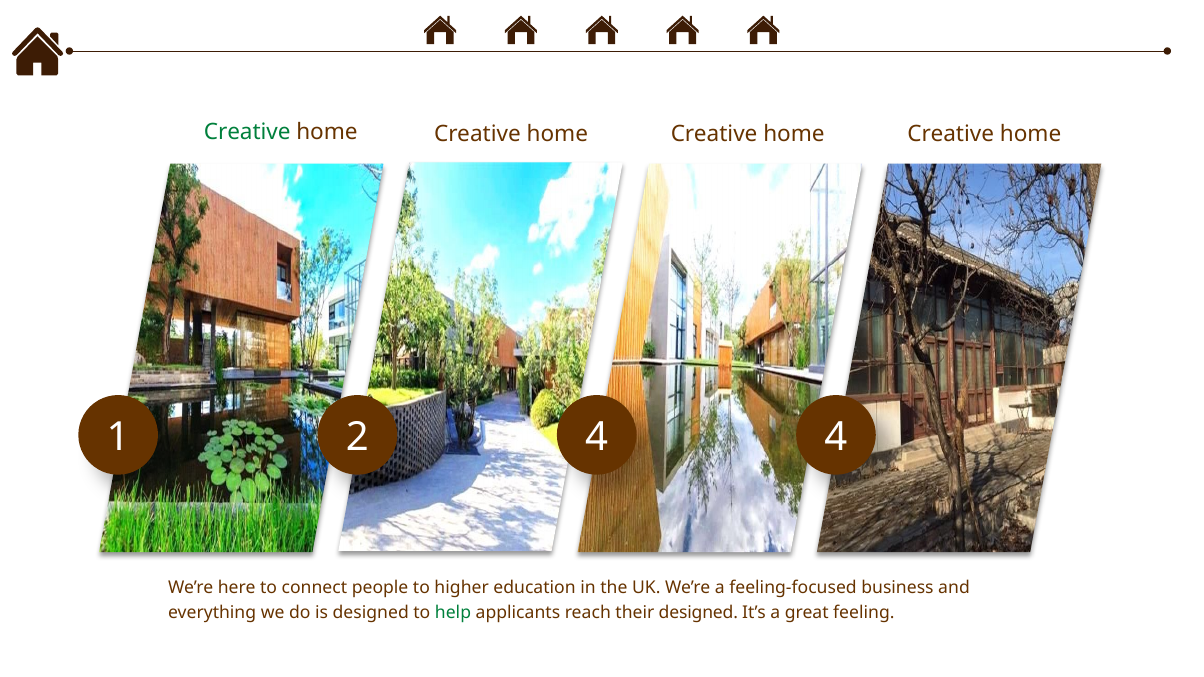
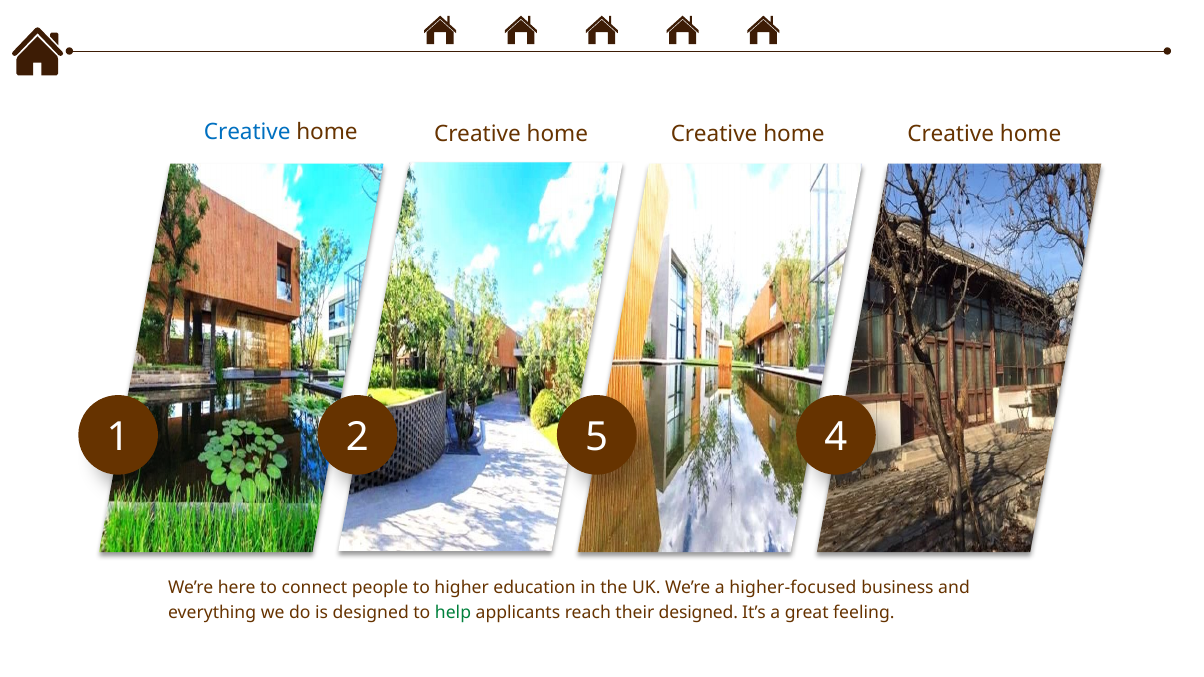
Creative colour: green -> blue (247, 132)
2 4: 4 -> 5 (597, 438)
feeling-focused: feeling-focused -> higher-focused (793, 588)
